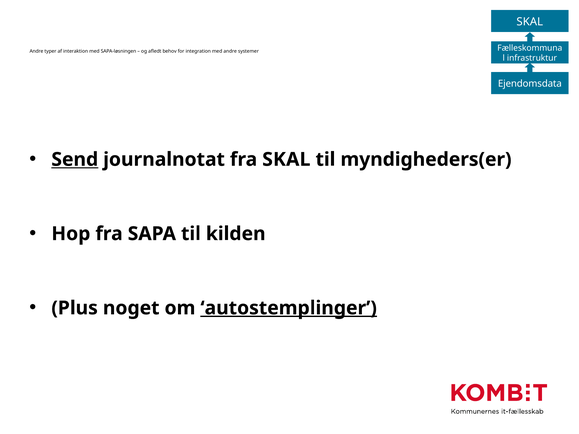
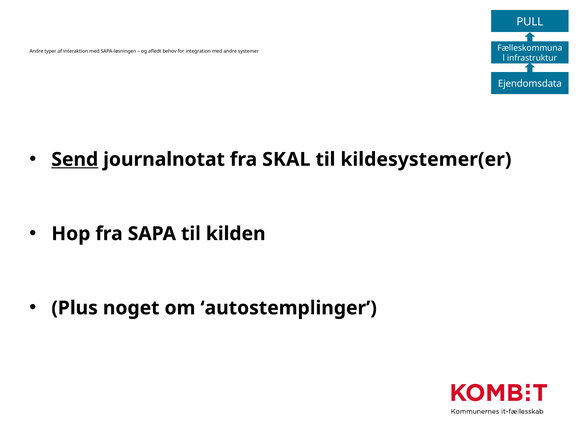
SKAL: SKAL -> PULL (530, 22)
myndigheders(er: myndigheders(er -> kildesystemer(er (426, 160)
autostemplinger underline: present -> none (289, 308)
